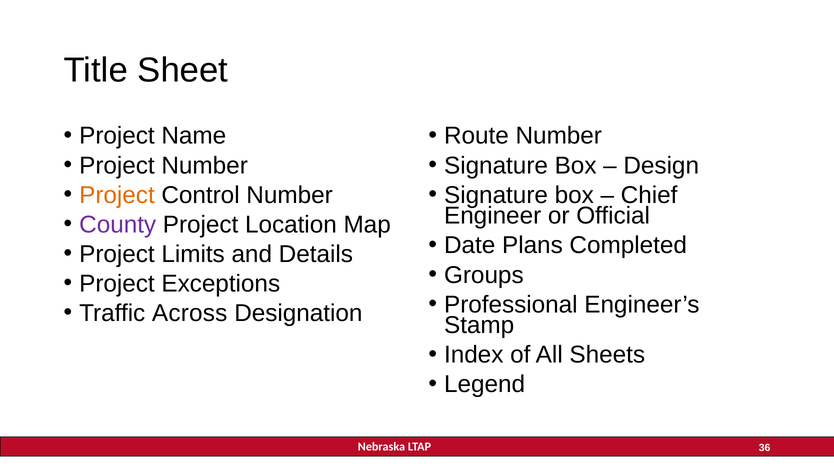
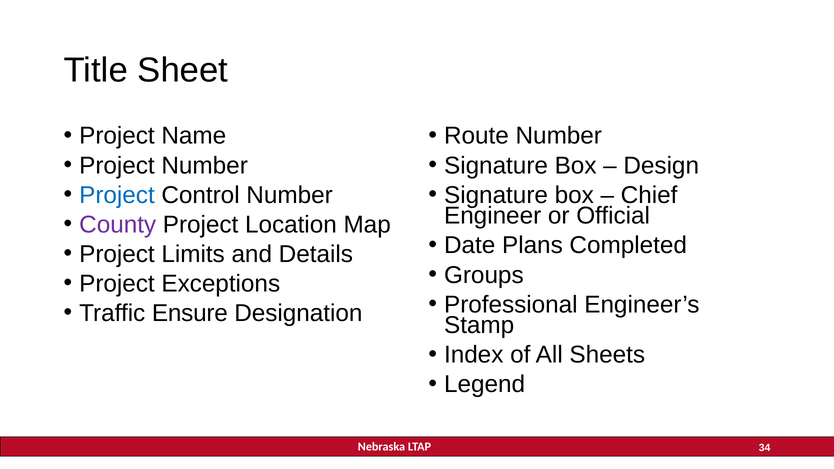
Project colour: orange -> blue (117, 195)
Across: Across -> Ensure (190, 313)
36: 36 -> 34 (765, 448)
